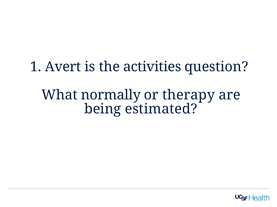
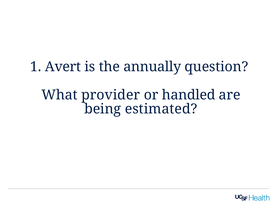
activities: activities -> annually (152, 67)
normally: normally -> provider (111, 95)
therapy: therapy -> handled (189, 95)
